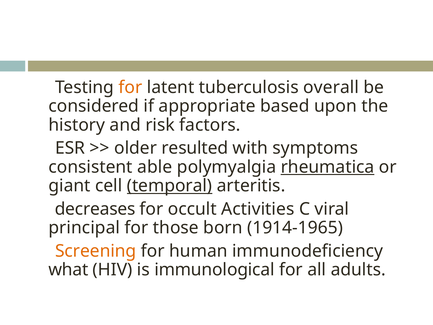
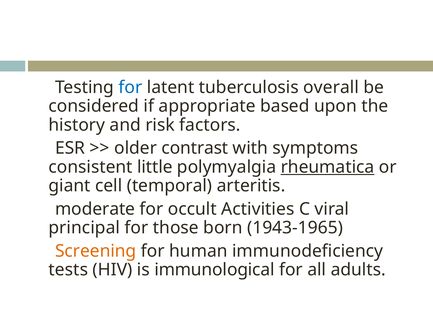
for colour: orange -> blue (130, 87)
resulted: resulted -> contrast (195, 148)
able: able -> little (155, 167)
temporal underline: present -> none (170, 186)
decreases: decreases -> moderate (95, 209)
1914-1965: 1914-1965 -> 1943-1965 (295, 228)
what: what -> tests (68, 270)
